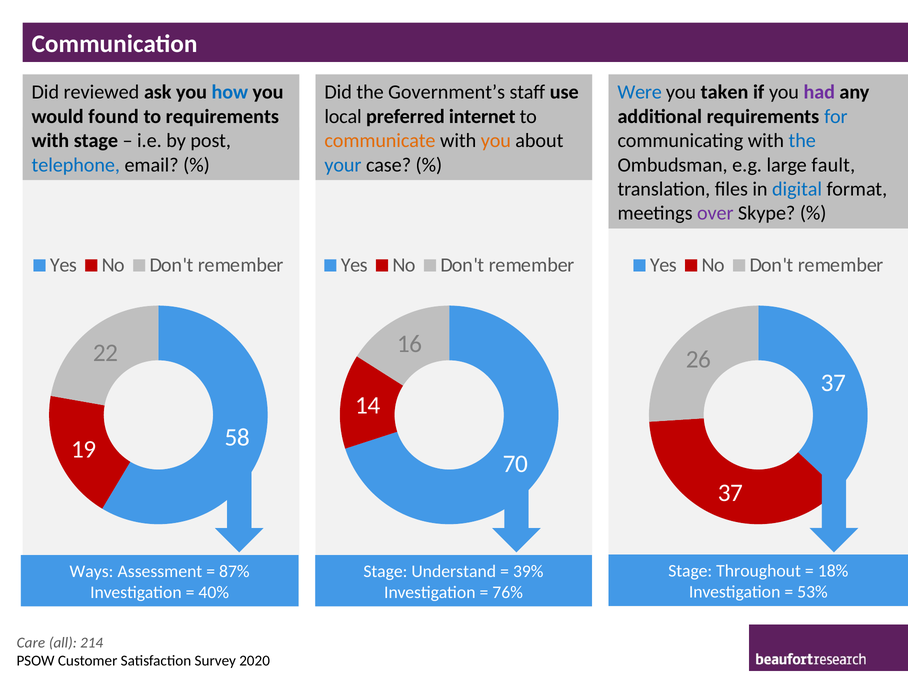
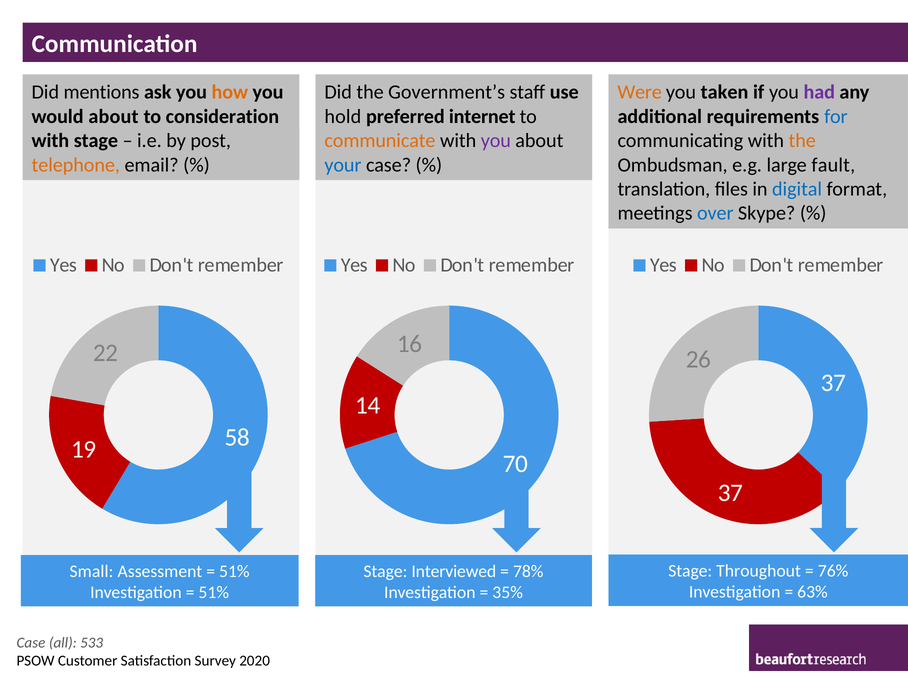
reviewed: reviewed -> mentions (102, 92)
how colour: blue -> orange (230, 92)
Were colour: blue -> orange (640, 92)
would found: found -> about (113, 117)
to requirements: requirements -> consideration (222, 117)
local: local -> hold (343, 117)
you colour: orange -> purple (496, 141)
the colour: blue -> orange (802, 141)
telephone colour: blue -> orange (76, 165)
over colour: purple -> blue (715, 213)
18%: 18% -> 76% (833, 571)
Ways: Ways -> Small (91, 571)
87%: 87% -> 51% (234, 571)
Understand: Understand -> Interviewed (454, 571)
39%: 39% -> 78% (528, 571)
53%: 53% -> 63% (812, 592)
40%: 40% -> 51% (214, 593)
76%: 76% -> 35% (508, 593)
Care: Care -> Case (31, 643)
214: 214 -> 533 (92, 643)
